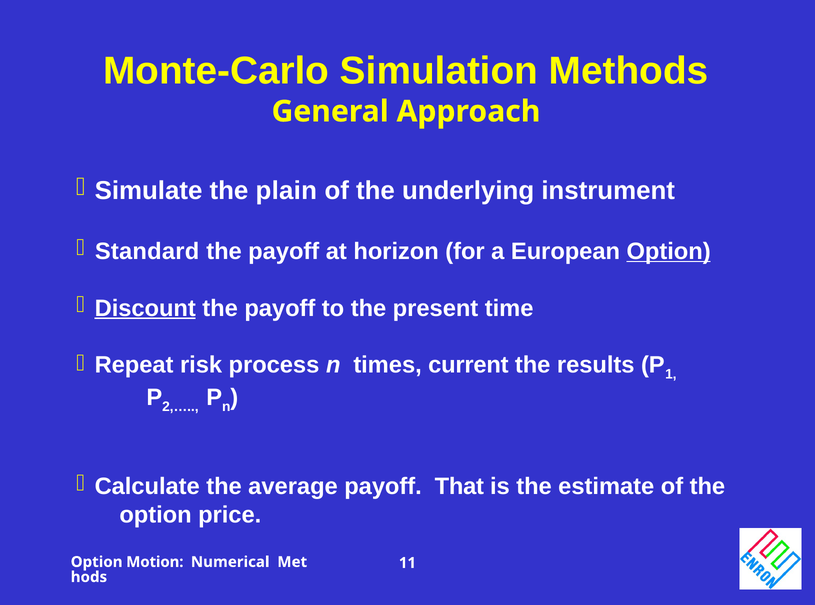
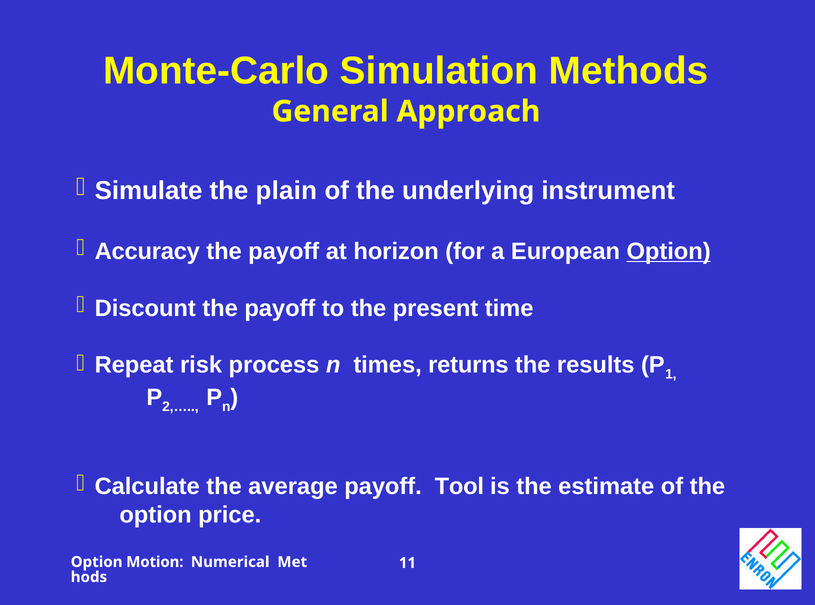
Standard: Standard -> Accuracy (147, 251)
Discount underline: present -> none (145, 308)
current: current -> returns (468, 365)
That: That -> Tool (459, 487)
